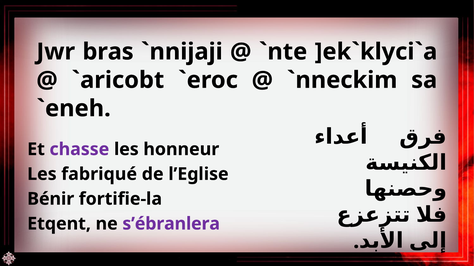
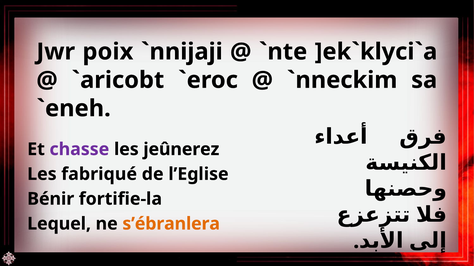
bras: bras -> poix (108, 52)
honneur: honneur -> jeûnerez (181, 150)
Etqent: Etqent -> Lequel (59, 224)
s’ébranlera colour: purple -> orange (171, 224)
